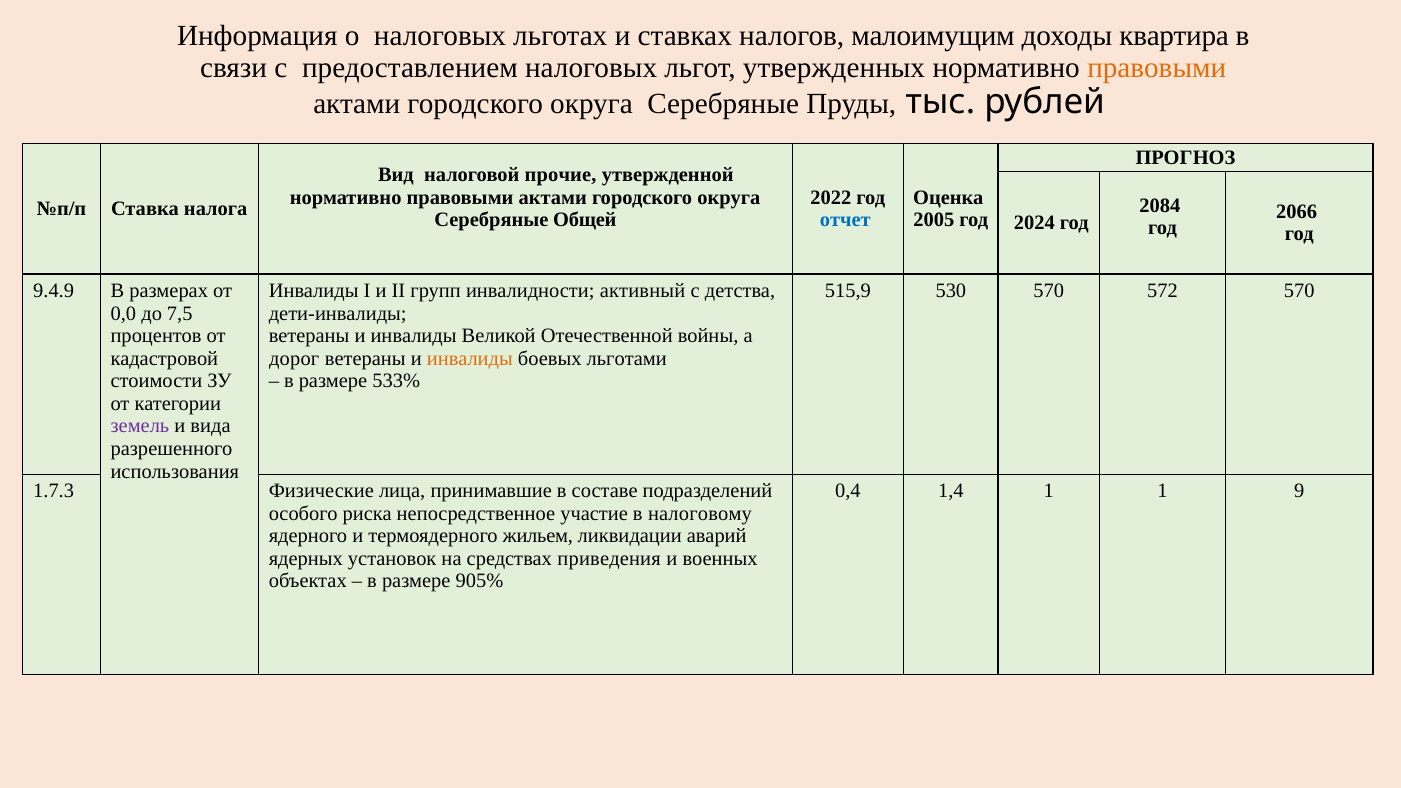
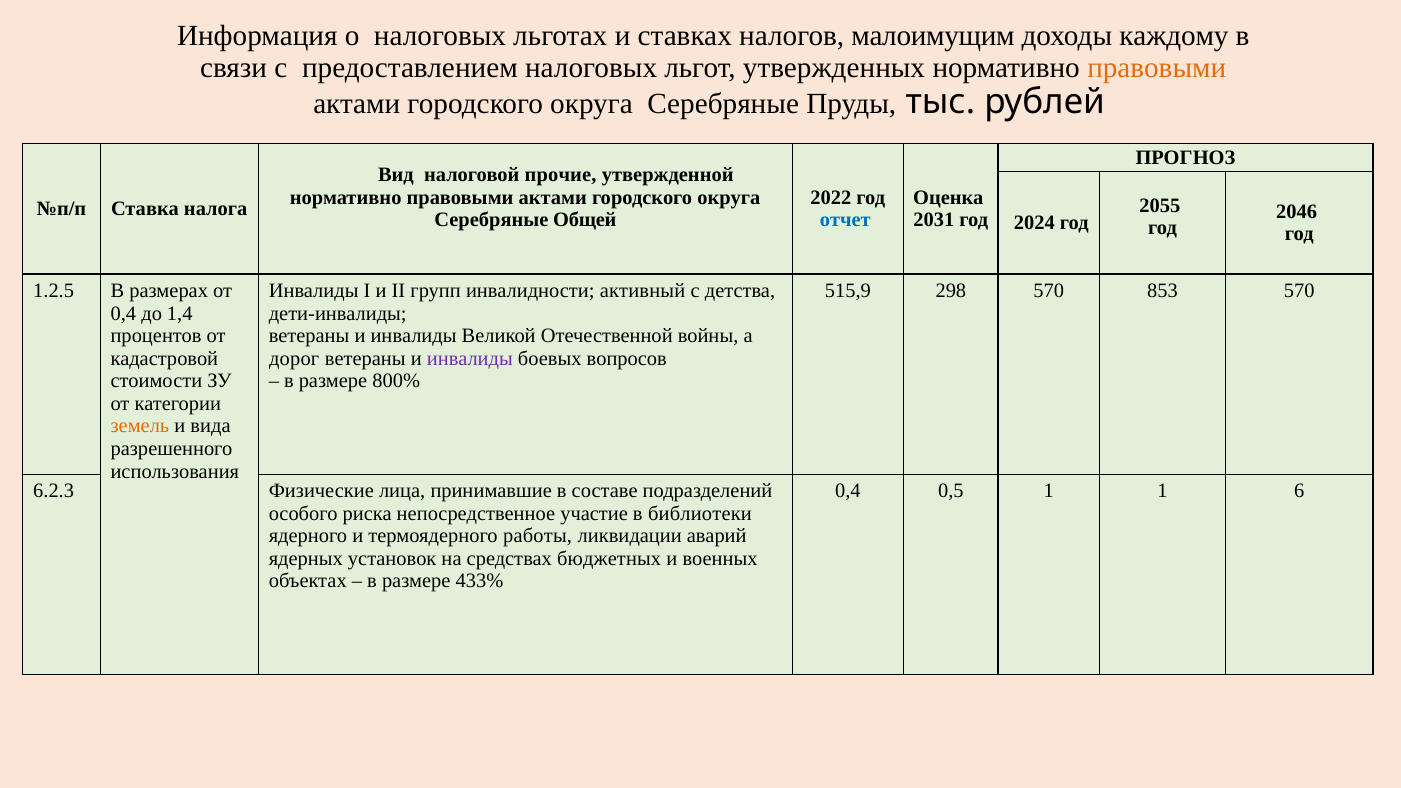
квартира: квартира -> каждому (1174, 36)
2084: 2084 -> 2055 (1160, 206)
2066: 2066 -> 2046 (1297, 212)
2005: 2005 -> 2031 (934, 220)
9.4.9: 9.4.9 -> 1.2.5 (54, 291)
530: 530 -> 298 (951, 291)
572: 572 -> 853 (1163, 291)
0,0: 0,0 -> 0,4 (123, 313)
7,5: 7,5 -> 1,4 (180, 313)
инвалиды colour: orange -> purple (470, 358)
льготами: льготами -> вопросов (627, 358)
533%: 533% -> 800% (396, 381)
земель colour: purple -> orange (140, 426)
1.7.3: 1.7.3 -> 6.2.3 (54, 491)
1,4: 1,4 -> 0,5 (951, 491)
9: 9 -> 6 (1299, 491)
налоговому: налоговому -> библиотеки (700, 513)
жильем: жильем -> работы (538, 536)
приведения: приведения -> бюджетных (609, 559)
905%: 905% -> 433% (479, 581)
